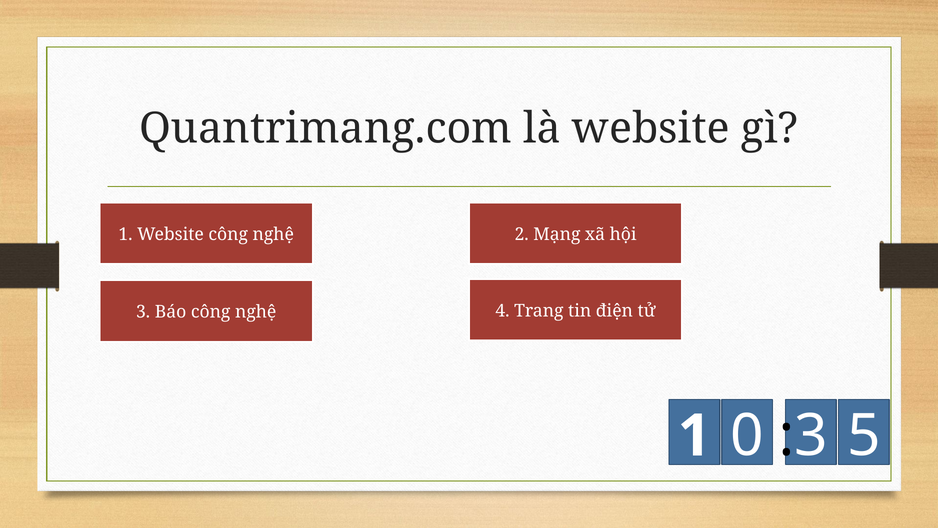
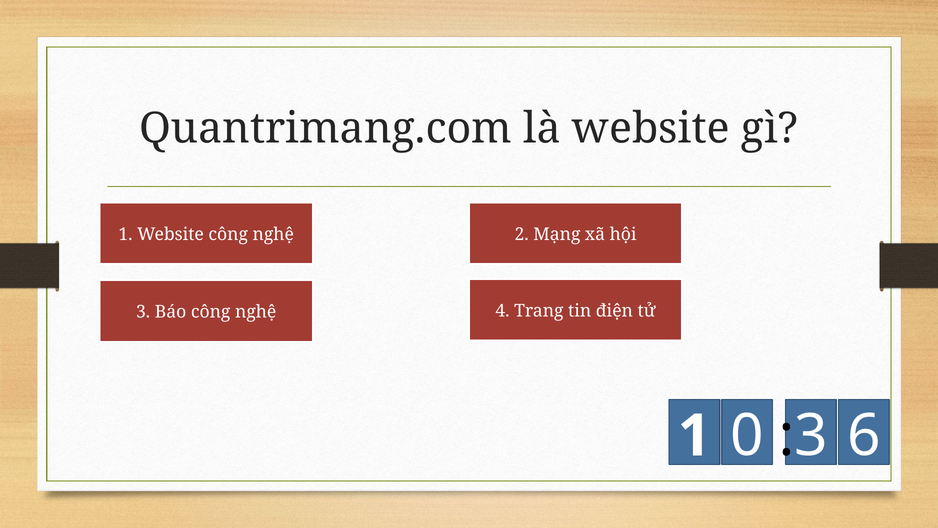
5: 5 -> 6 (864, 436)
